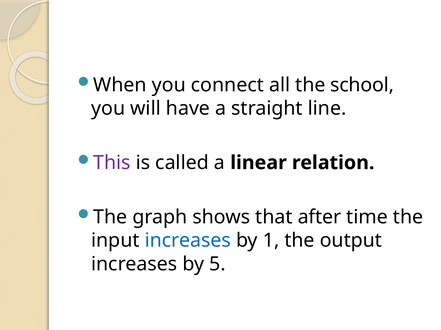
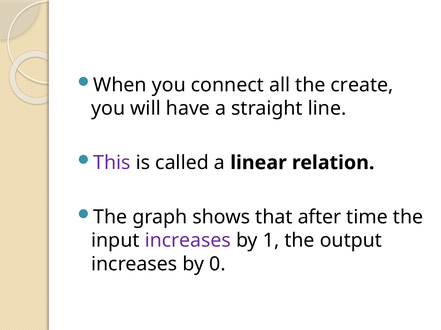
school: school -> create (362, 85)
increases colour: blue -> purple (188, 241)
5: 5 -> 0 (217, 265)
